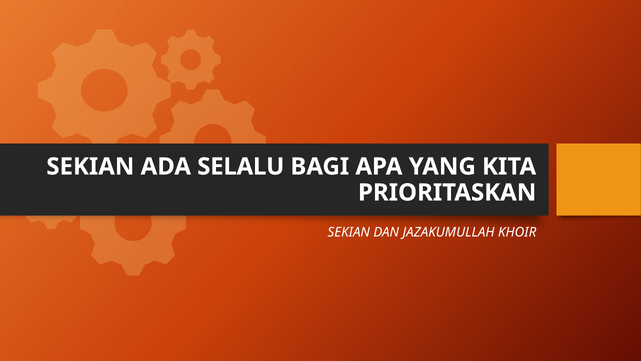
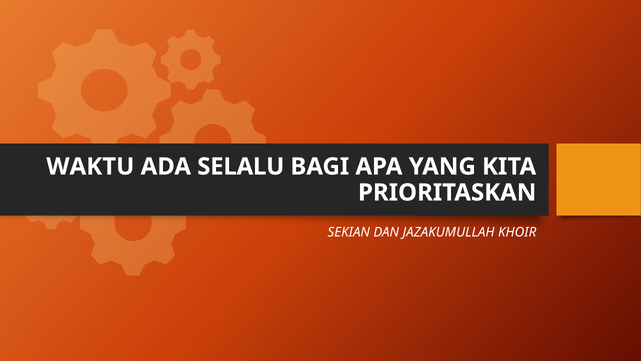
SEKIAN: SEKIAN -> WAKTU (90, 166)
